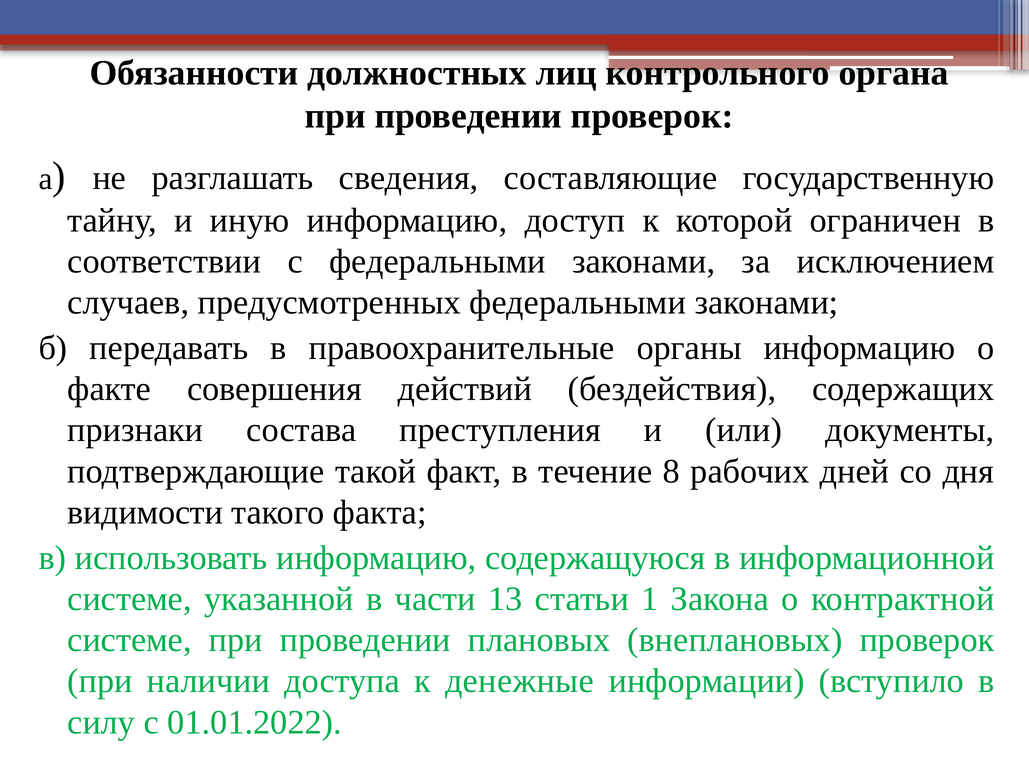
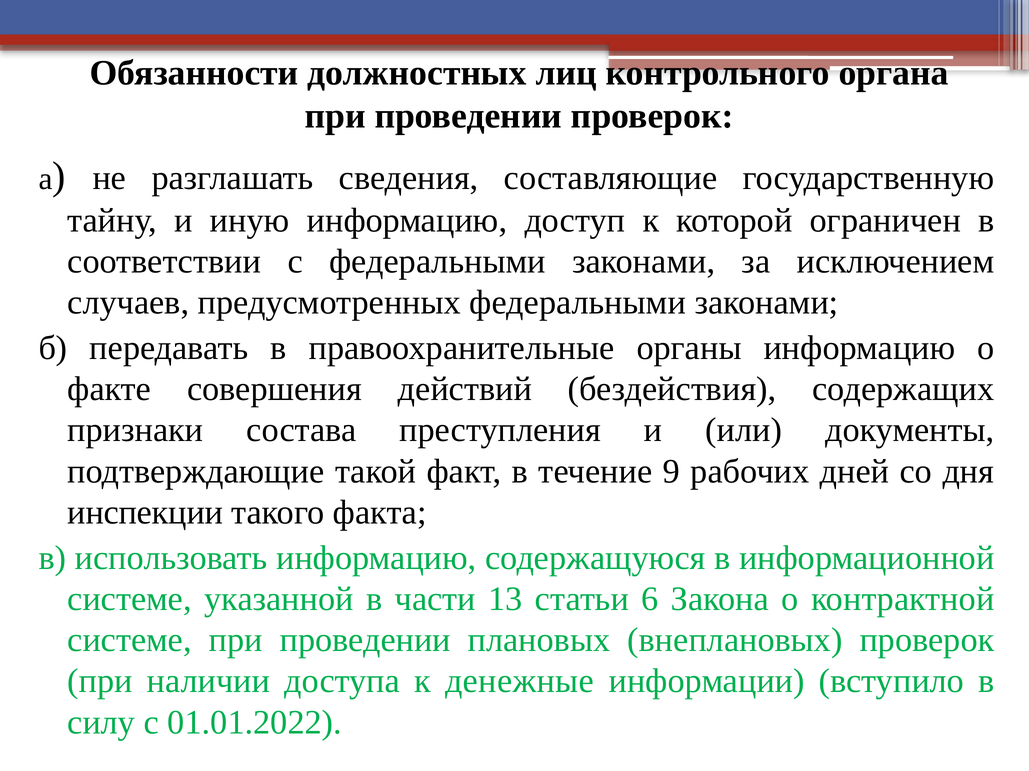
8: 8 -> 9 (671, 472)
видимости: видимости -> инспекции (145, 513)
1: 1 -> 6 (650, 599)
